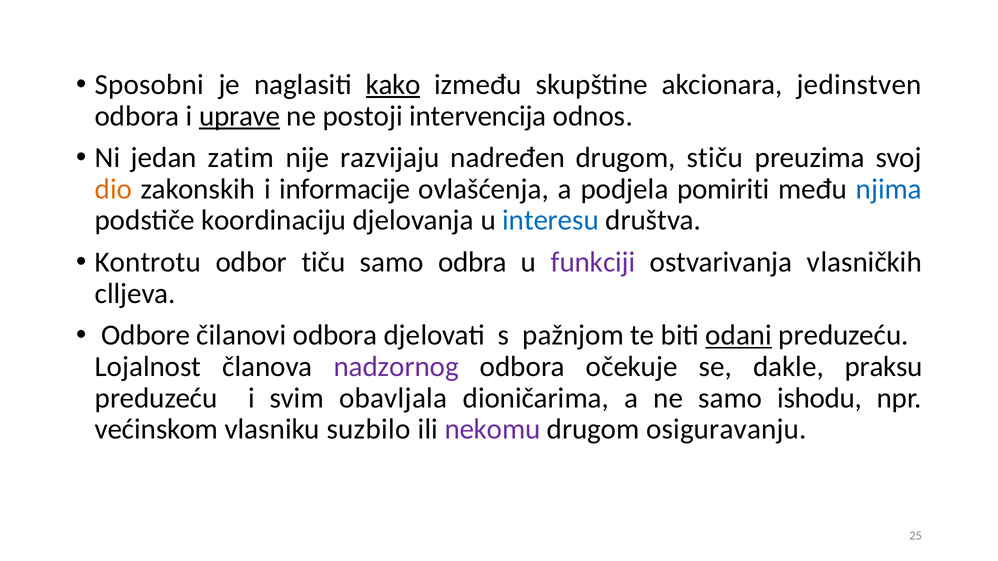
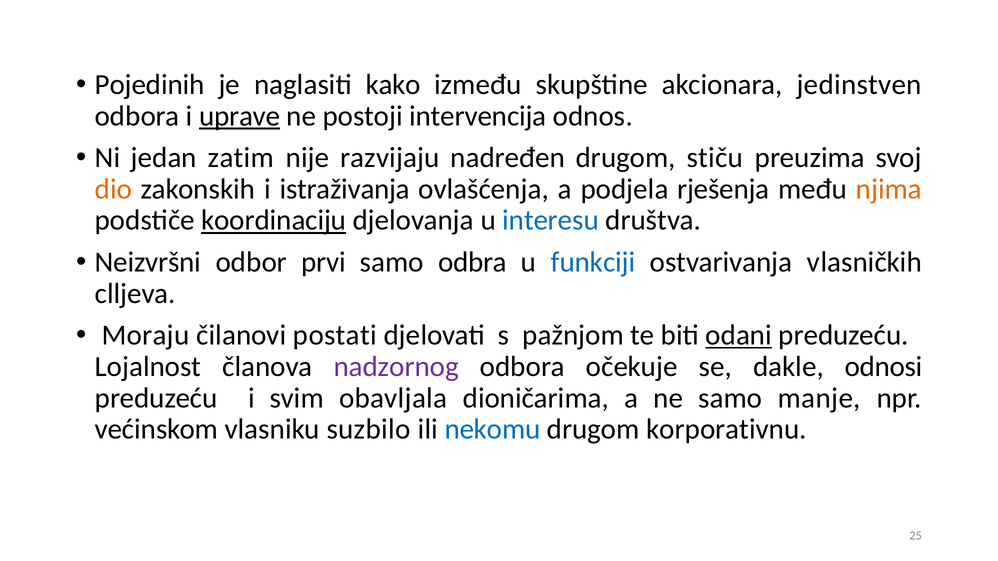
Sposobni: Sposobni -> Pojedinih (150, 85)
kako underline: present -> none (393, 85)
informacije: informacije -> istraživanja (345, 189)
pomiriti: pomiriti -> rješenja (723, 189)
njima colour: blue -> orange (889, 189)
koordinaciju underline: none -> present (274, 221)
Kontrotu: Kontrotu -> Neizvršni (148, 262)
tiču: tiču -> prvi (324, 262)
funkciji colour: purple -> blue (593, 262)
Odbore: Odbore -> Moraju (145, 335)
čilanovi odbora: odbora -> postati (335, 335)
praksu: praksu -> odnosi (884, 367)
ishodu: ishodu -> manje (819, 398)
nekomu colour: purple -> blue (493, 430)
osiguravanju: osiguravanju -> korporativnu (726, 430)
